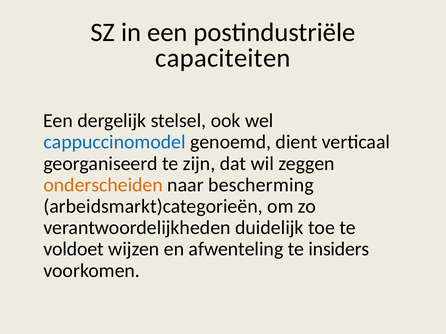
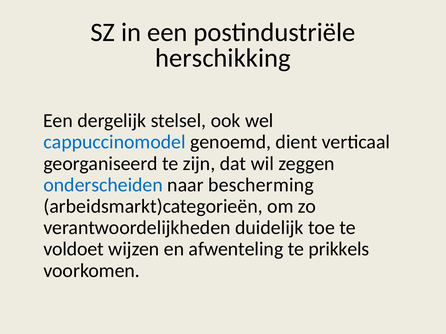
capaciteiten: capaciteiten -> herschikking (223, 58)
onderscheiden colour: orange -> blue (103, 185)
insiders: insiders -> prikkels (339, 249)
